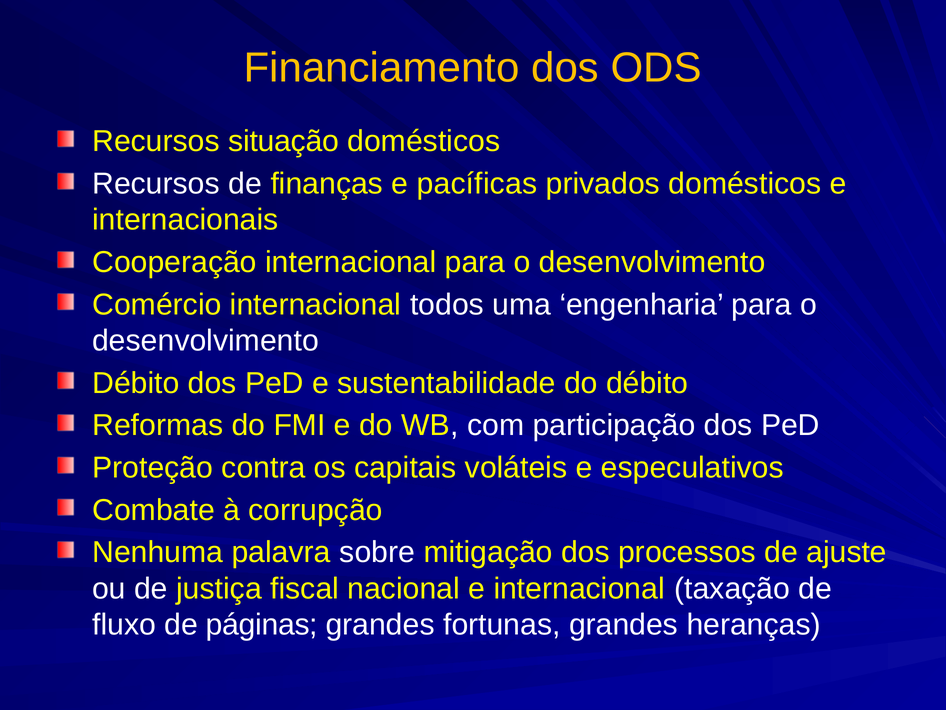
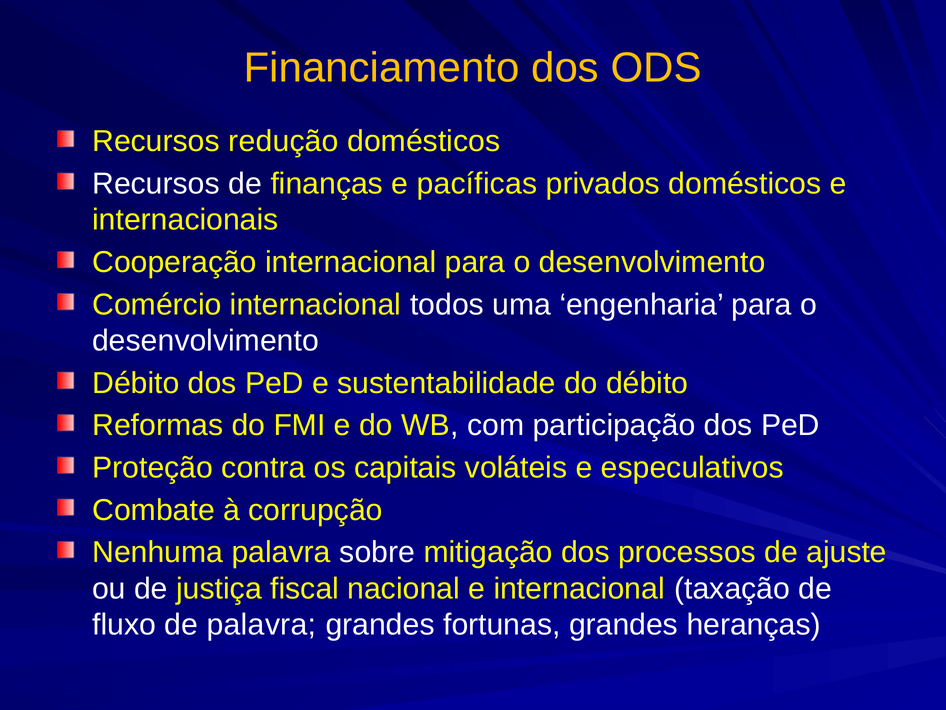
situação: situação -> redução (284, 141)
de páginas: páginas -> palavra (262, 624)
